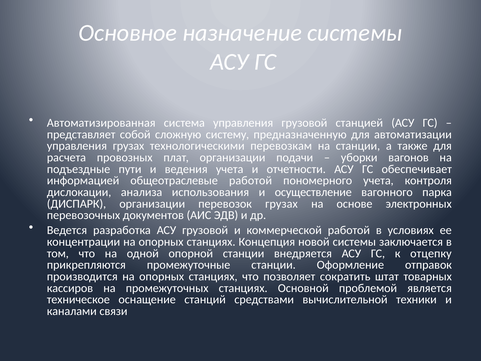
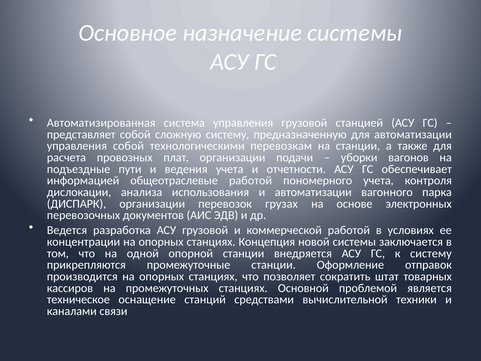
управления грузах: грузах -> собой (128, 146)
и осуществление: осуществление -> автоматизации (313, 192)
к отцепку: отцепку -> систему (431, 253)
